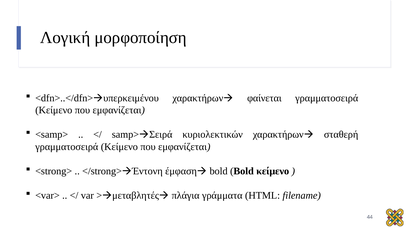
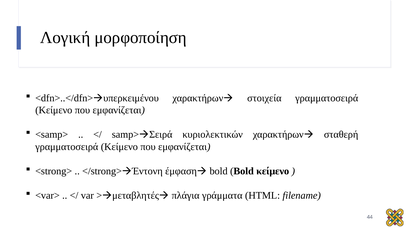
φαίνεται: φαίνεται -> στοιχεία (264, 98)
